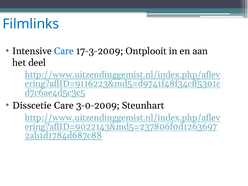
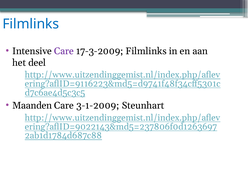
Care colour: blue -> purple (64, 51)
17-3-2009 Ontplooit: Ontplooit -> Filmlinks (146, 51)
Disscetie: Disscetie -> Maanden (32, 106)
3-0-2009: 3-0-2009 -> 3-1-2009 (98, 106)
